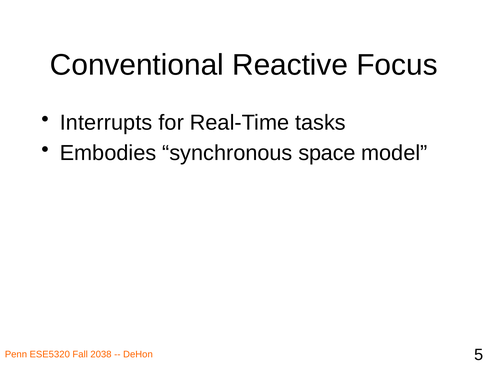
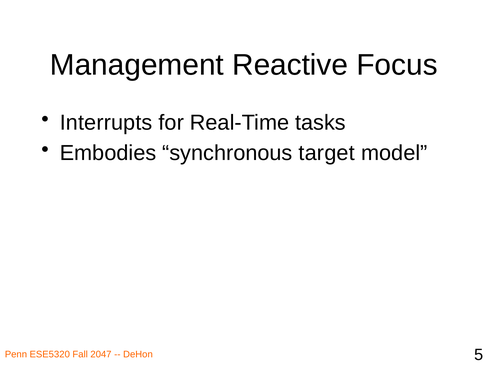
Conventional: Conventional -> Management (137, 65)
space: space -> target (327, 153)
2038: 2038 -> 2047 (101, 354)
